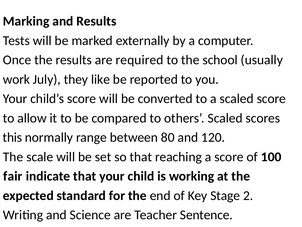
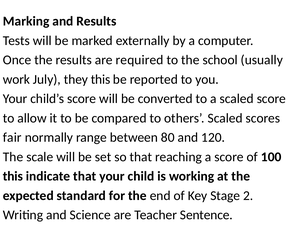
they like: like -> this (101, 79)
this: this -> fair (12, 137)
fair: fair -> this (13, 176)
